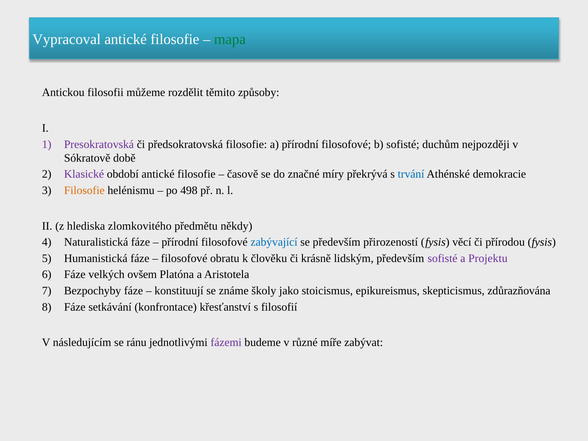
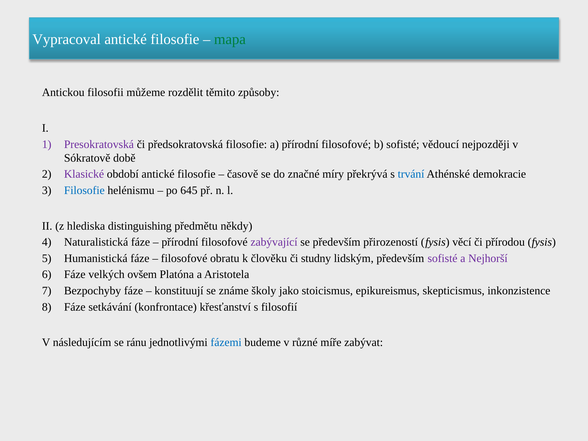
duchům: duchům -> vědoucí (441, 144)
Filosofie colour: orange -> blue (84, 190)
498: 498 -> 645 (189, 190)
zlomkovitého: zlomkovitého -> distinguishing (140, 226)
zabývající colour: blue -> purple (274, 242)
krásně: krásně -> studny (316, 258)
Projektu: Projektu -> Nejhorší (488, 258)
zdůrazňována: zdůrazňována -> inkonzistence (519, 291)
fázemi colour: purple -> blue (226, 343)
